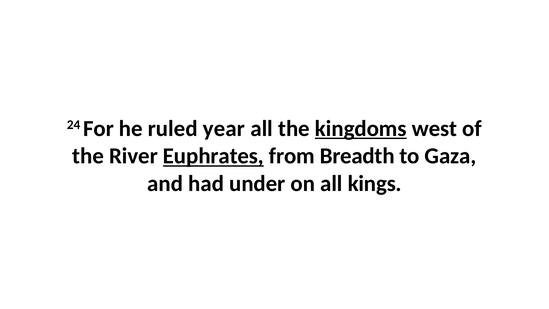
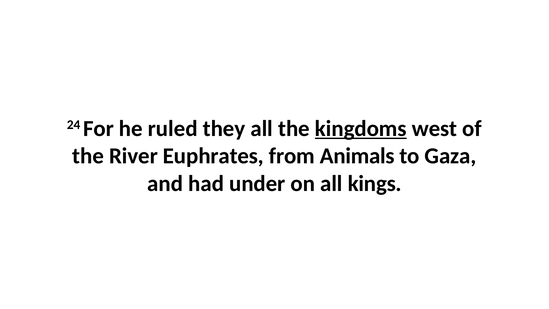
year: year -> they (224, 129)
Euphrates underline: present -> none (213, 156)
Breadth: Breadth -> Animals (357, 156)
